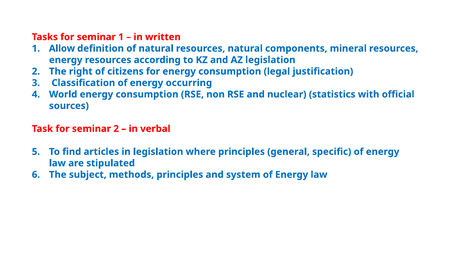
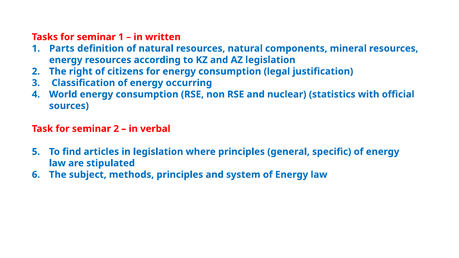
Allow: Allow -> Parts (62, 48)
